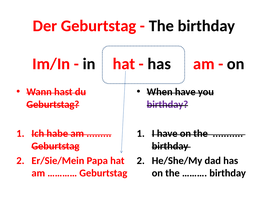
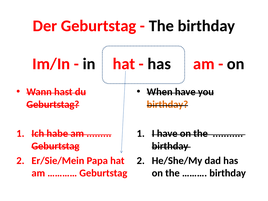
birthday colour: purple -> orange (167, 104)
